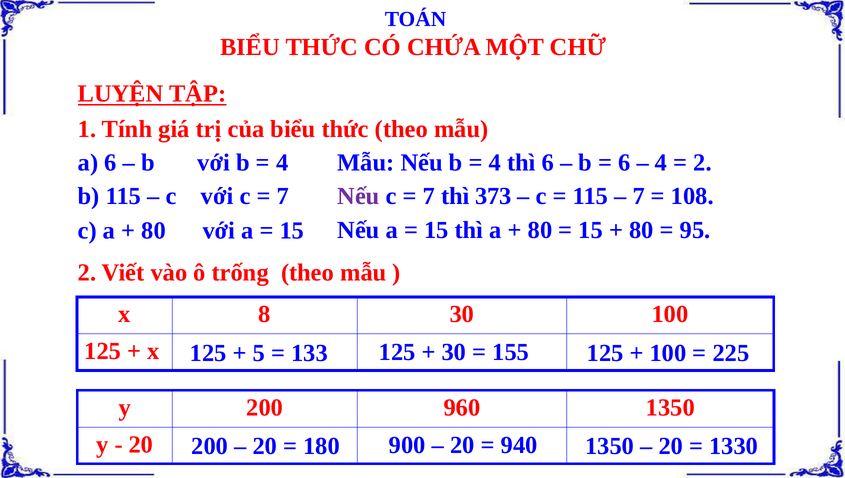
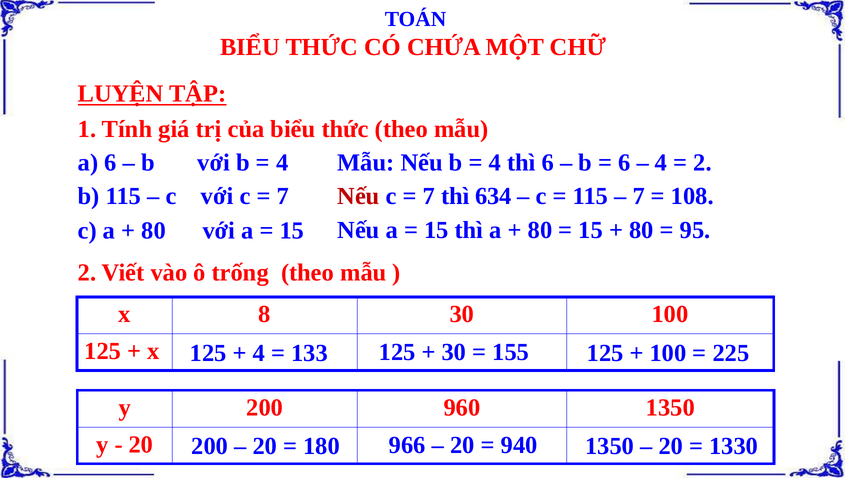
Nếu colour: purple -> red (358, 196)
373: 373 -> 634 (494, 196)
5: 5 -> 4 (259, 353)
900: 900 -> 966 (407, 445)
